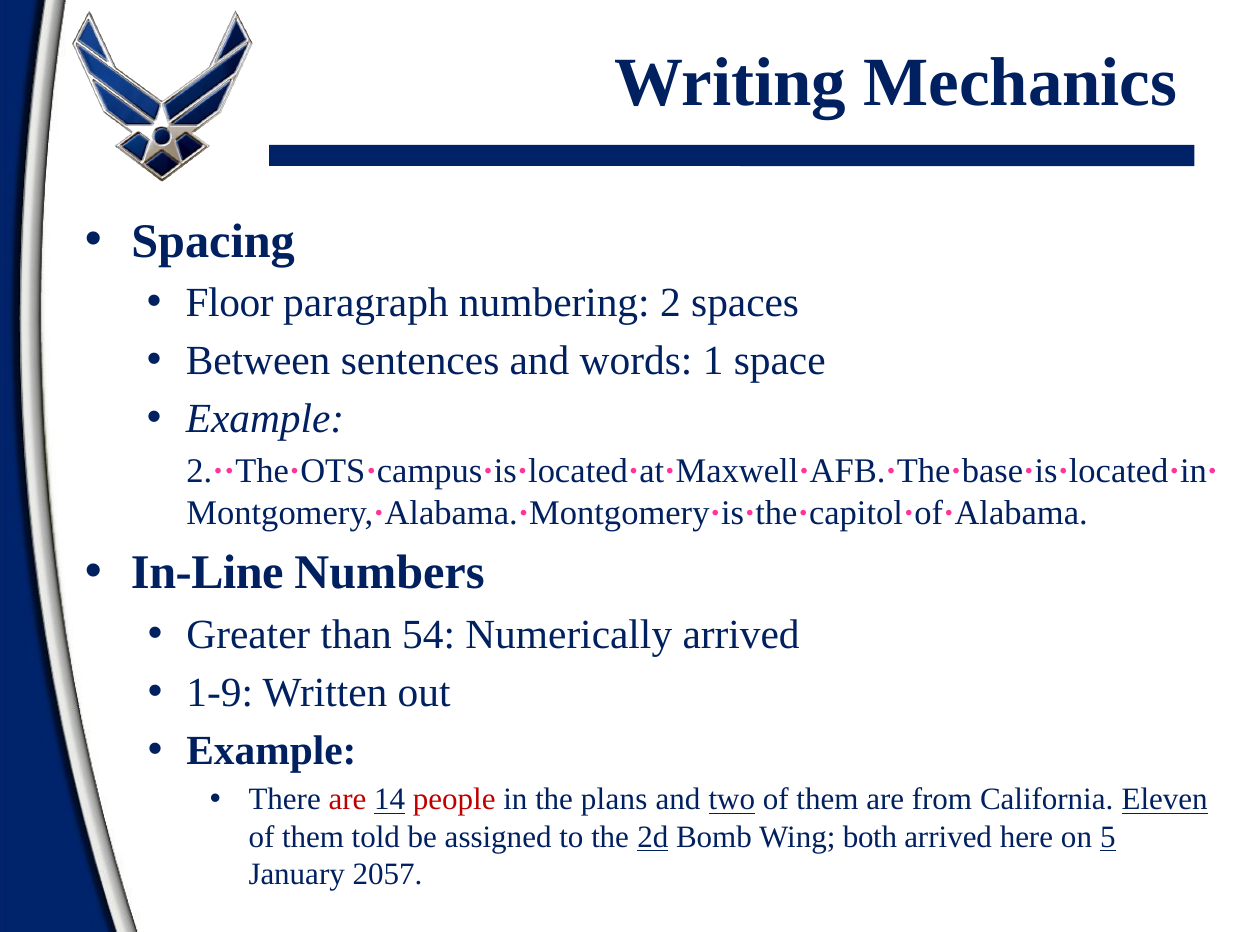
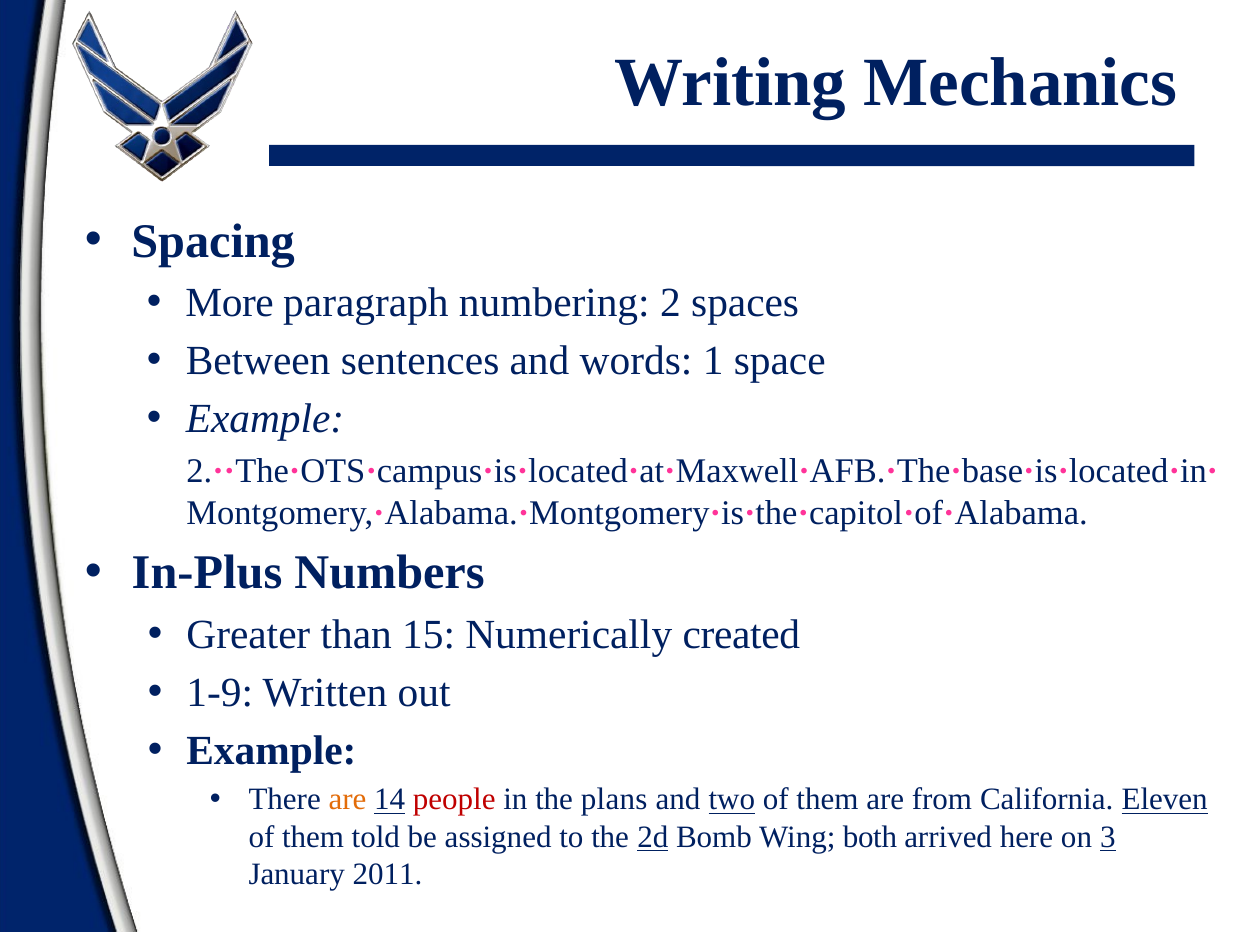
Floor: Floor -> More (230, 303)
In-Line: In-Line -> In-Plus (207, 573)
54: 54 -> 15 (429, 634)
Numerically arrived: arrived -> created (741, 634)
are colour: red -> orange (347, 799)
5: 5 -> 3 (1108, 836)
2057: 2057 -> 2011 (387, 874)
